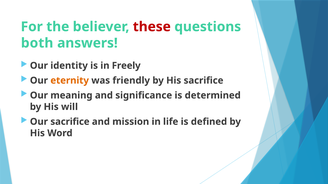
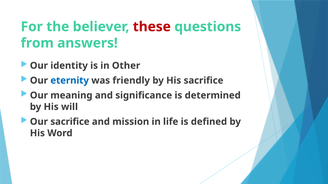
both: both -> from (37, 43)
Freely: Freely -> Other (126, 66)
eternity colour: orange -> blue (70, 81)
